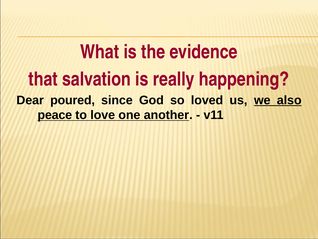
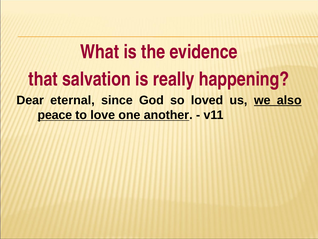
poured: poured -> eternal (72, 100)
